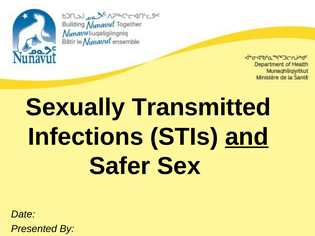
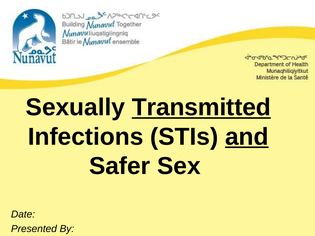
Transmitted underline: none -> present (201, 107)
